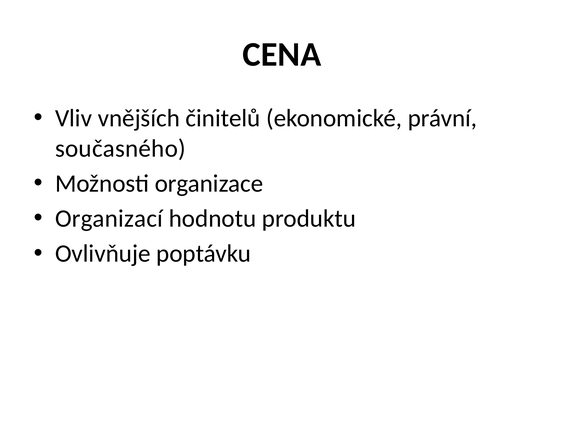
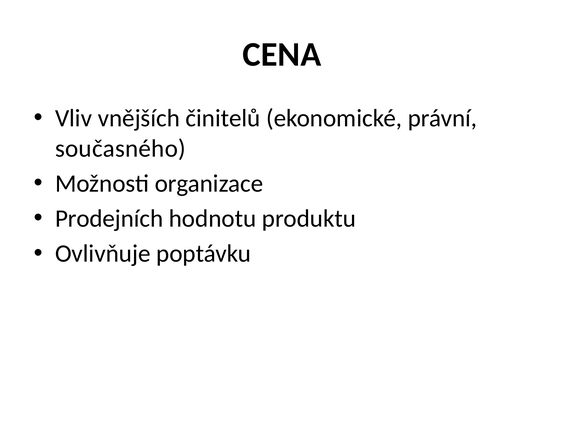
Organizací: Organizací -> Prodejních (109, 219)
